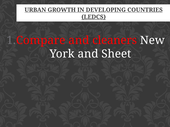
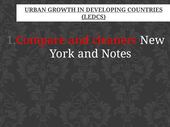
Sheet: Sheet -> Notes (116, 54)
